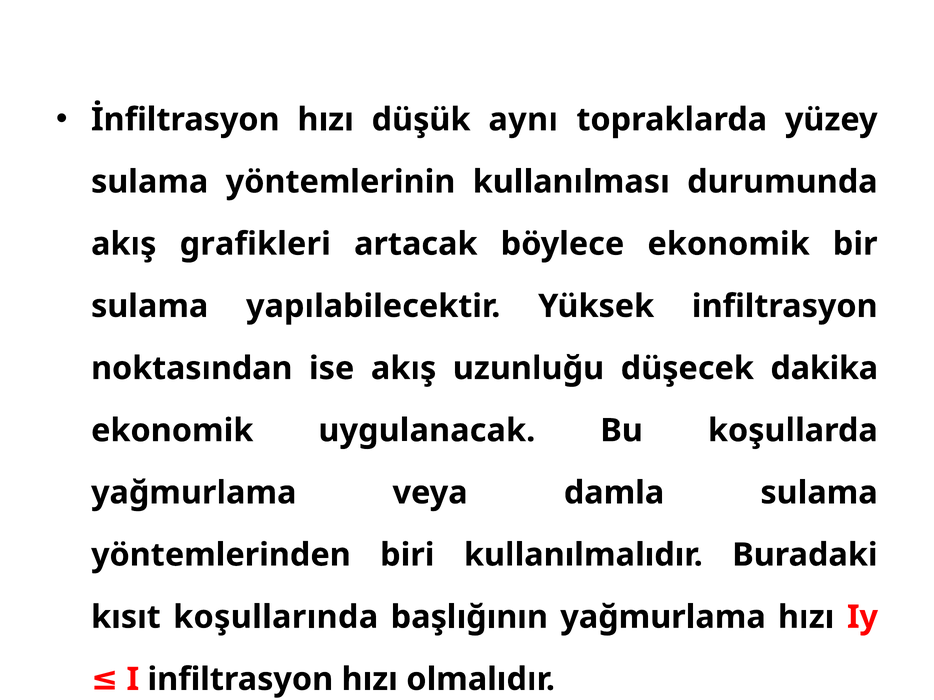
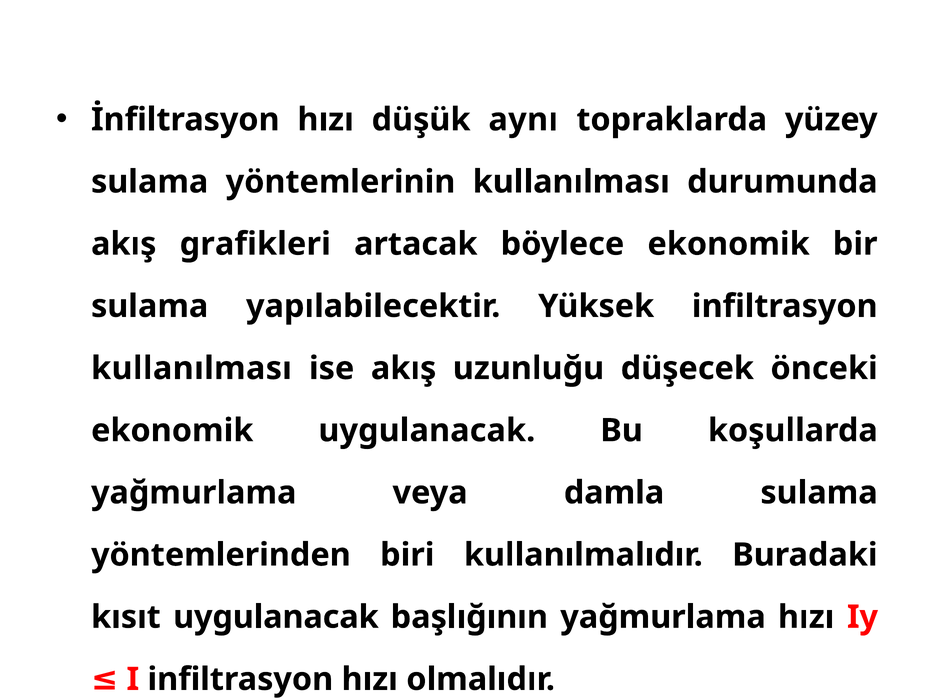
noktasından: noktasından -> kullanılması (192, 369)
dakika: dakika -> önceki (824, 369)
kısıt koşullarında: koşullarında -> uygulanacak (276, 618)
